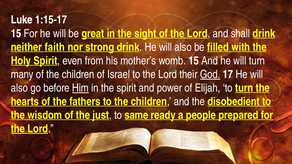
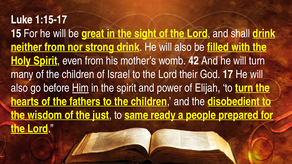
neither faith: faith -> from (55, 47)
womb 15: 15 -> 42 (194, 61)
God underline: present -> none (210, 74)
